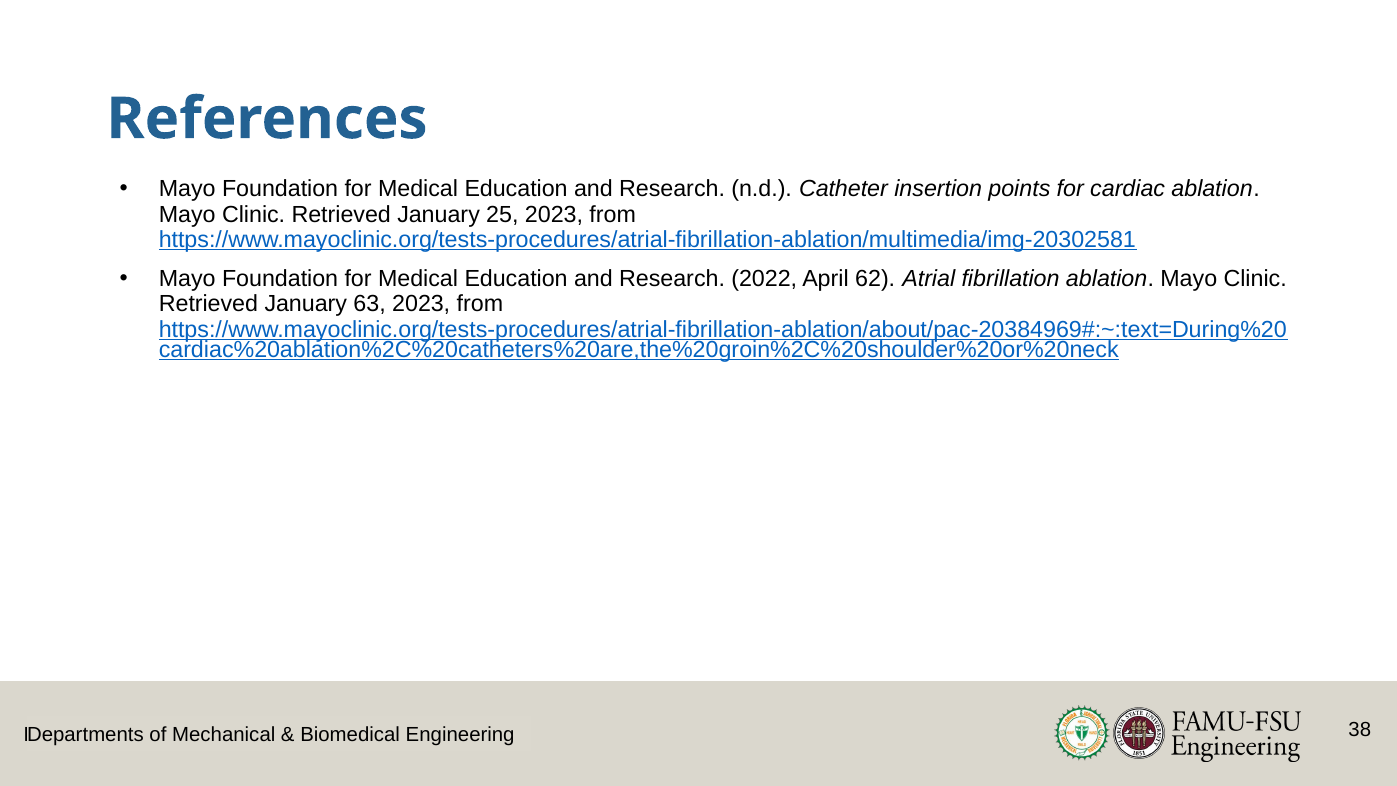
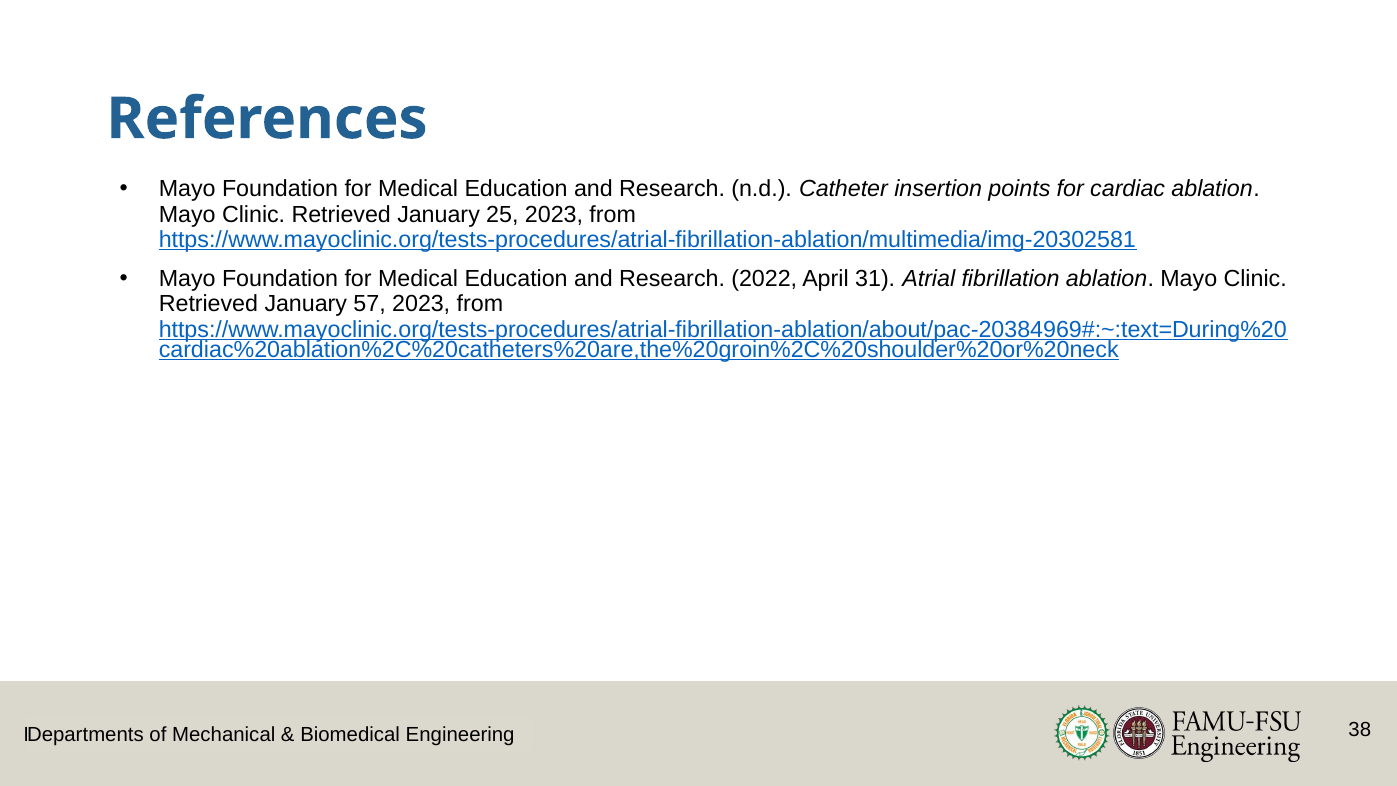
62: 62 -> 31 (875, 279)
63: 63 -> 57 (370, 304)
